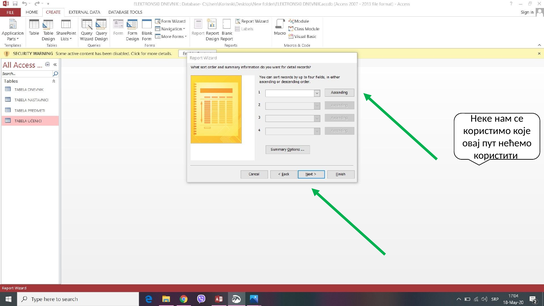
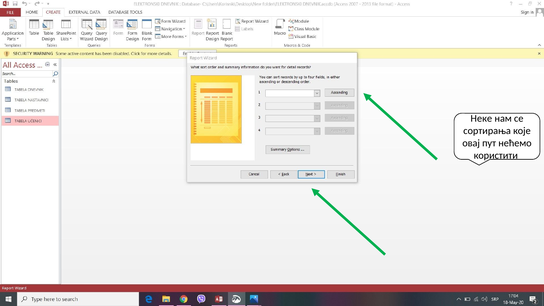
користимо: користимо -> сортирања (487, 131)
